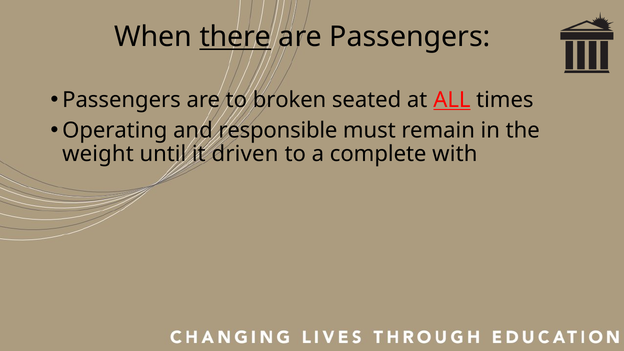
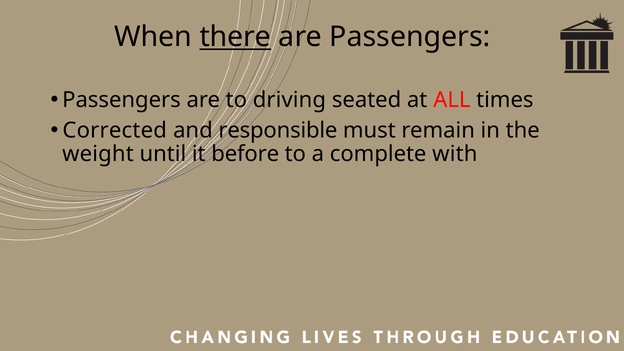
broken: broken -> driving (289, 100)
ALL underline: present -> none (452, 100)
Operating: Operating -> Corrected (115, 130)
driven: driven -> before (245, 154)
